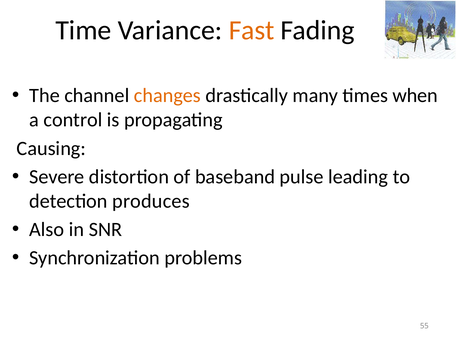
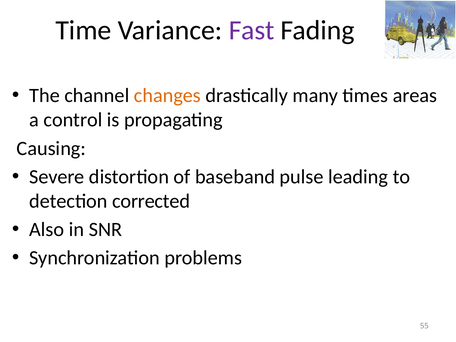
Fast colour: orange -> purple (252, 30)
when: when -> areas (415, 96)
produces: produces -> corrected (151, 201)
